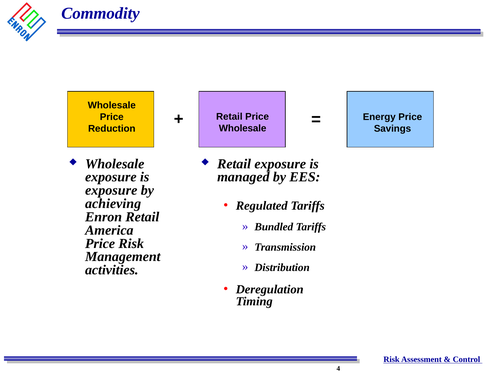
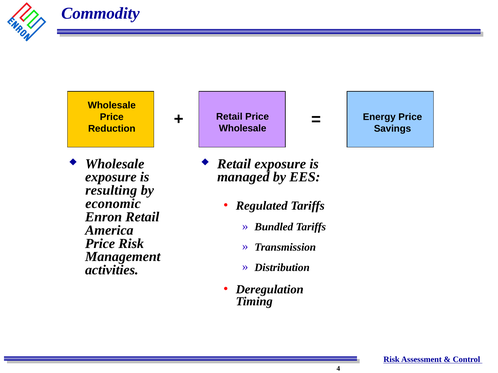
exposure: exposure -> resulting (111, 191)
achieving: achieving -> economic (113, 204)
